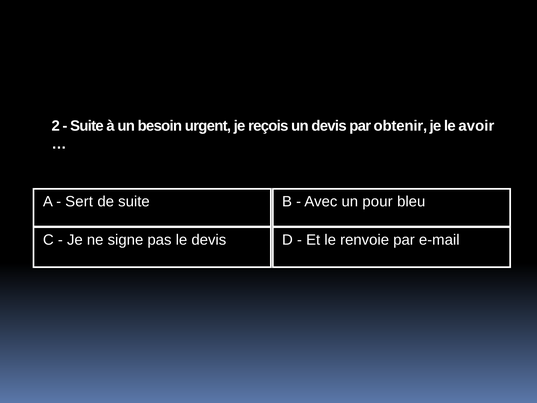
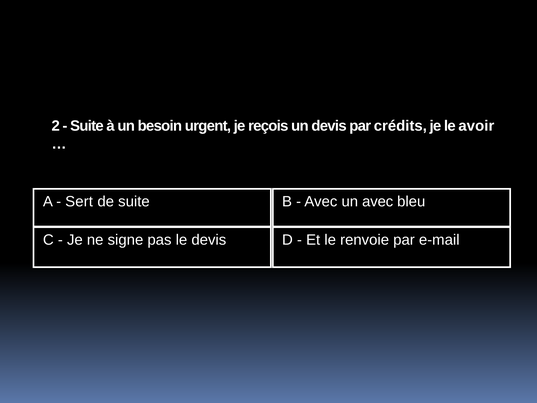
obtenir: obtenir -> crédits (400, 126)
un pour: pour -> avec (378, 201)
